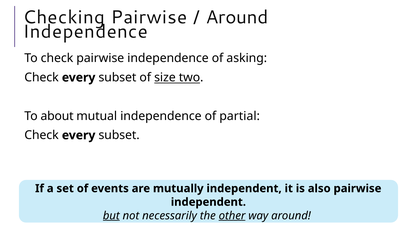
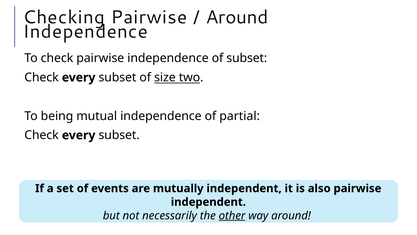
of asking: asking -> subset (247, 58)
about: about -> being (57, 116)
but underline: present -> none (111, 215)
